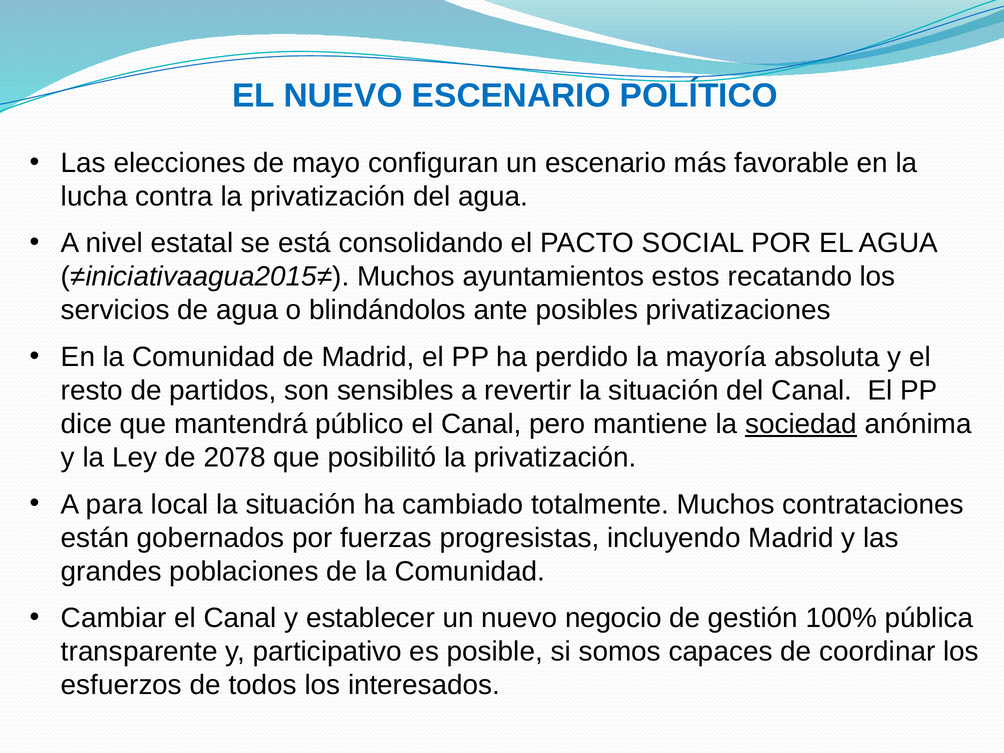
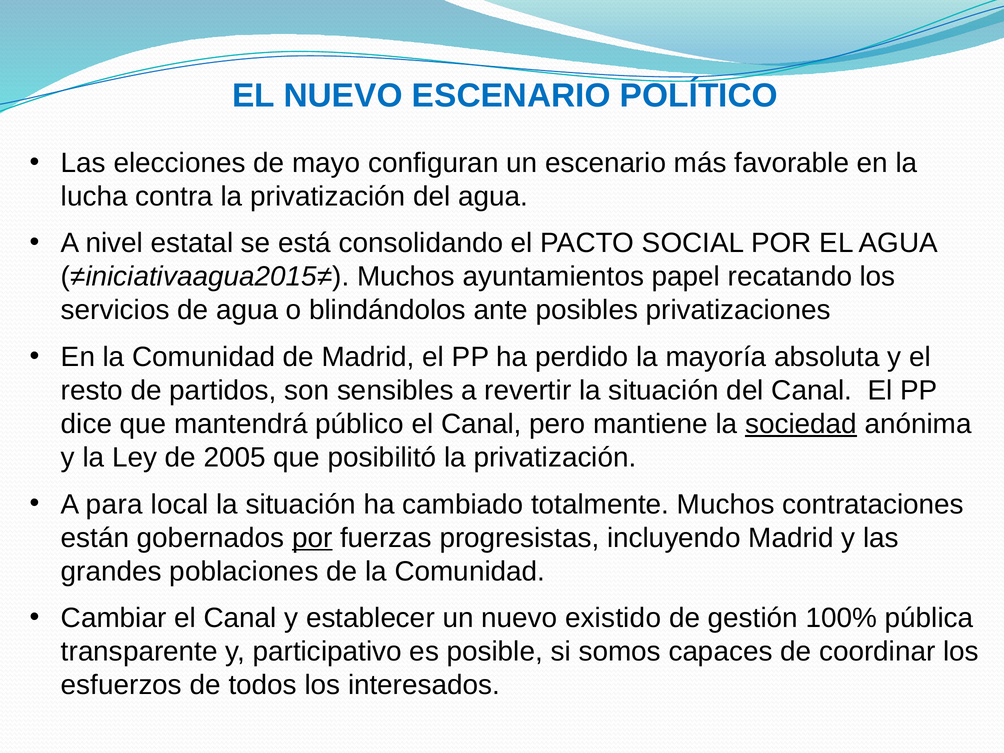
estos: estos -> papel (686, 277)
2078: 2078 -> 2005 (235, 457)
por underline: none -> present (312, 538)
negocio: negocio -> existido (613, 618)
